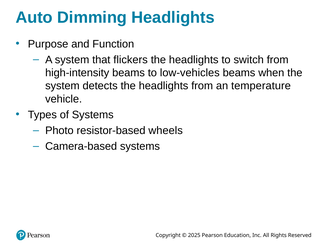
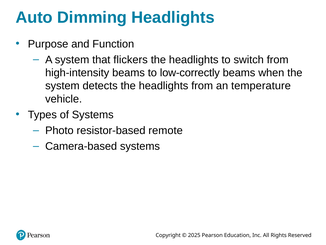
low-vehicles: low-vehicles -> low-correctly (190, 73)
wheels: wheels -> remote (166, 130)
